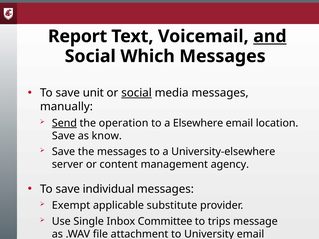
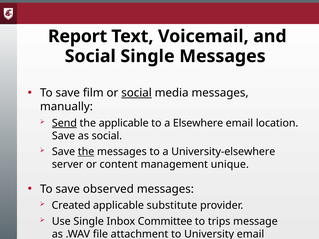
and underline: present -> none (270, 36)
Social Which: Which -> Single (148, 56)
unit: unit -> film (93, 93)
the operation: operation -> applicable (124, 123)
as know: know -> social (107, 136)
the underline: none -> present (86, 152)
agency: agency -> unique (230, 165)
individual: individual -> observed (108, 189)
Exempt: Exempt -> Created (71, 206)
